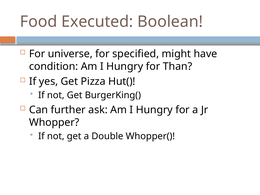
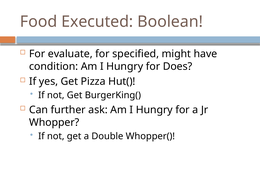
universe: universe -> evaluate (70, 54)
Than: Than -> Does (178, 66)
